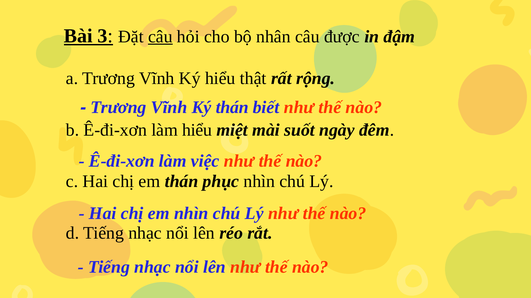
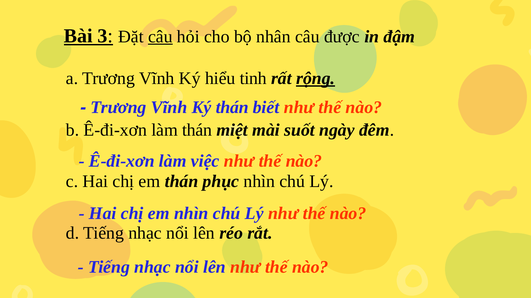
thật: thật -> tinh (253, 79)
rộng underline: none -> present (316, 79)
làm hiểu: hiểu -> thán (197, 130)
